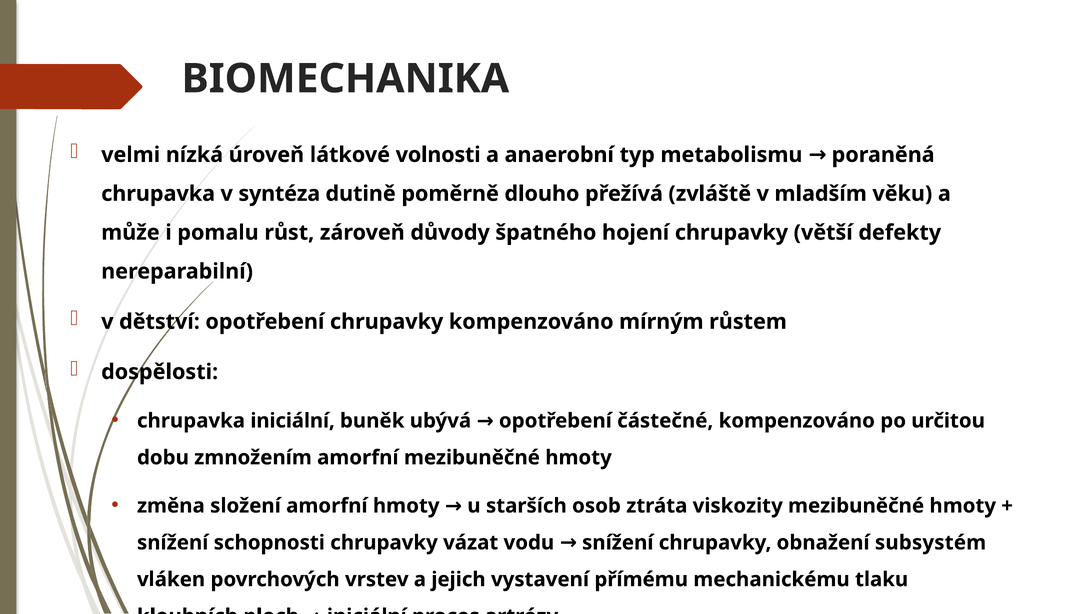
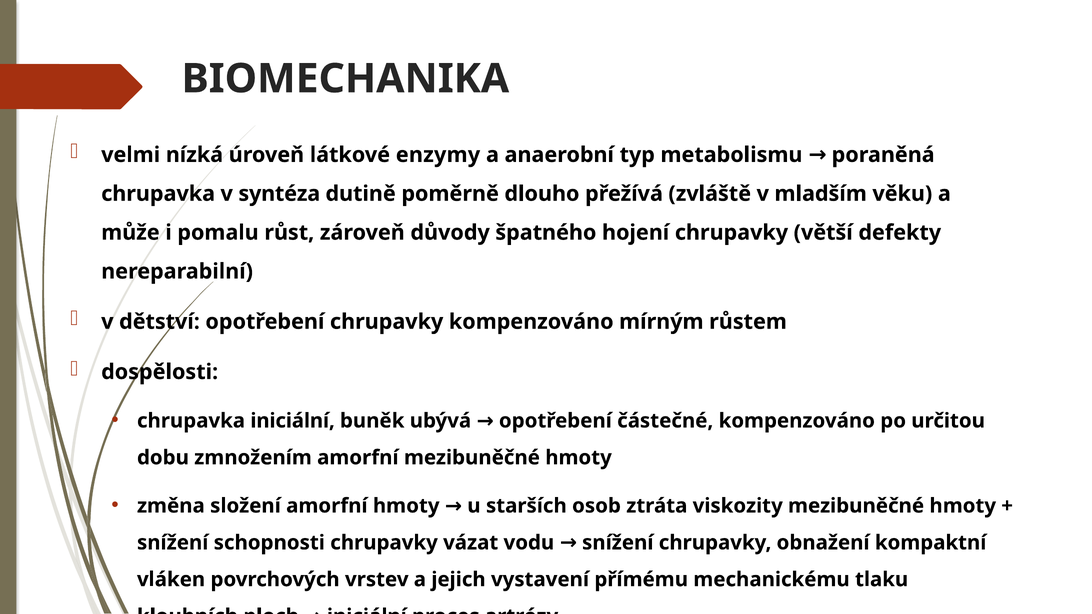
volnosti: volnosti -> enzymy (438, 155)
subsystém: subsystém -> kompaktní (931, 543)
